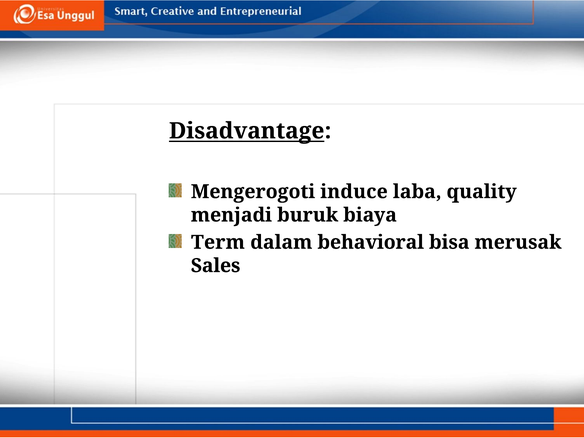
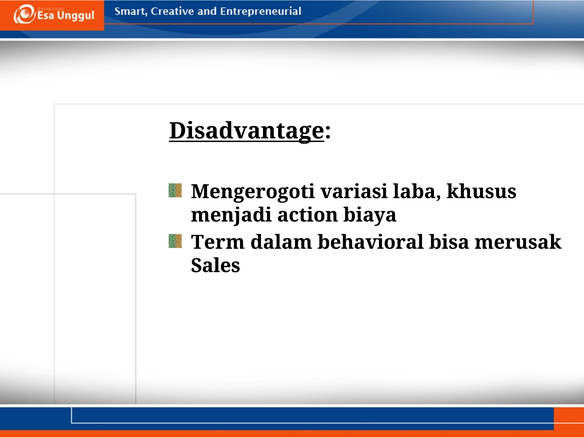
induce: induce -> variasi (354, 192)
quality: quality -> khusus (482, 192)
buruk: buruk -> action (308, 215)
